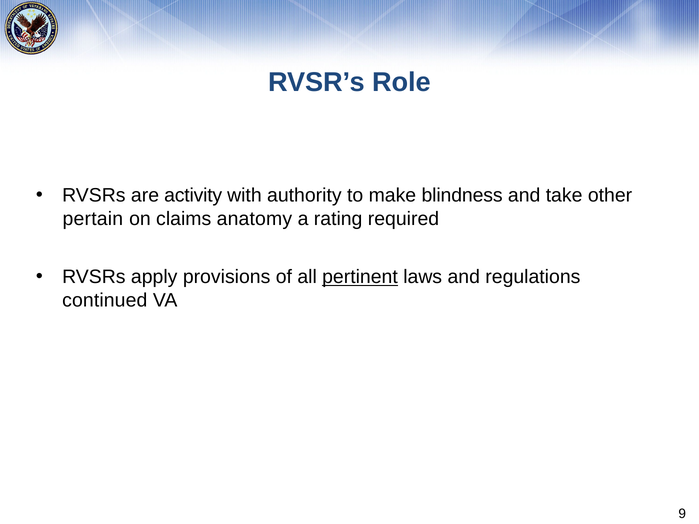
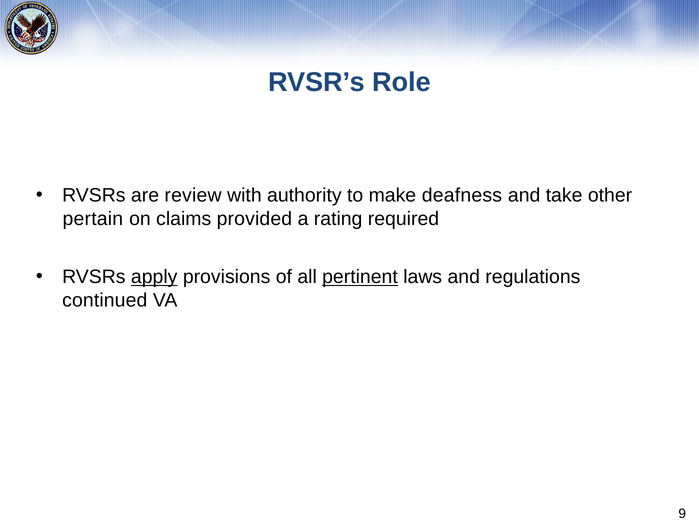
activity: activity -> review (193, 196)
blindness: blindness -> deafness (462, 196)
anatomy: anatomy -> provided (254, 219)
apply underline: none -> present (154, 277)
